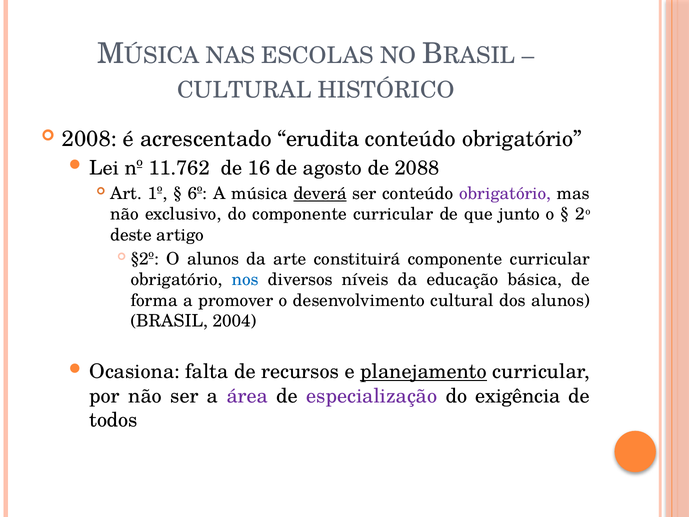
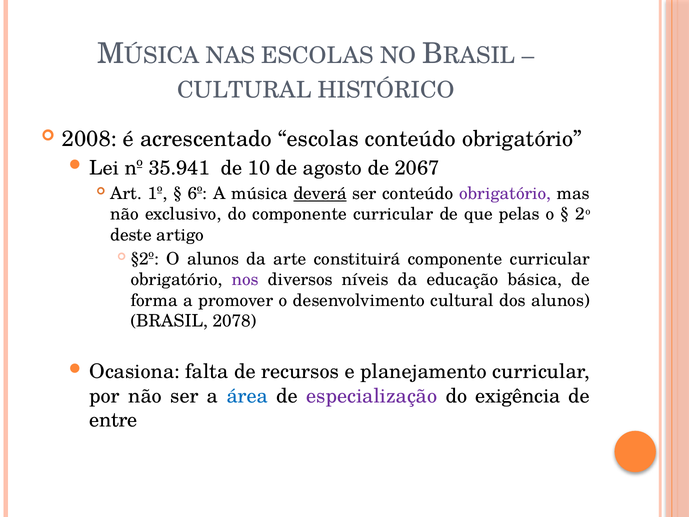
acrescentado erudita: erudita -> escolas (318, 139)
11.762: 11.762 -> 35.941 (179, 168)
16: 16 -> 10 (259, 168)
2088: 2088 -> 2067 (417, 168)
junto: junto -> pelas (519, 214)
nos colour: blue -> purple (245, 280)
2004: 2004 -> 2078 (235, 321)
planejamento underline: present -> none (423, 372)
área colour: purple -> blue (247, 396)
todos: todos -> entre (113, 420)
